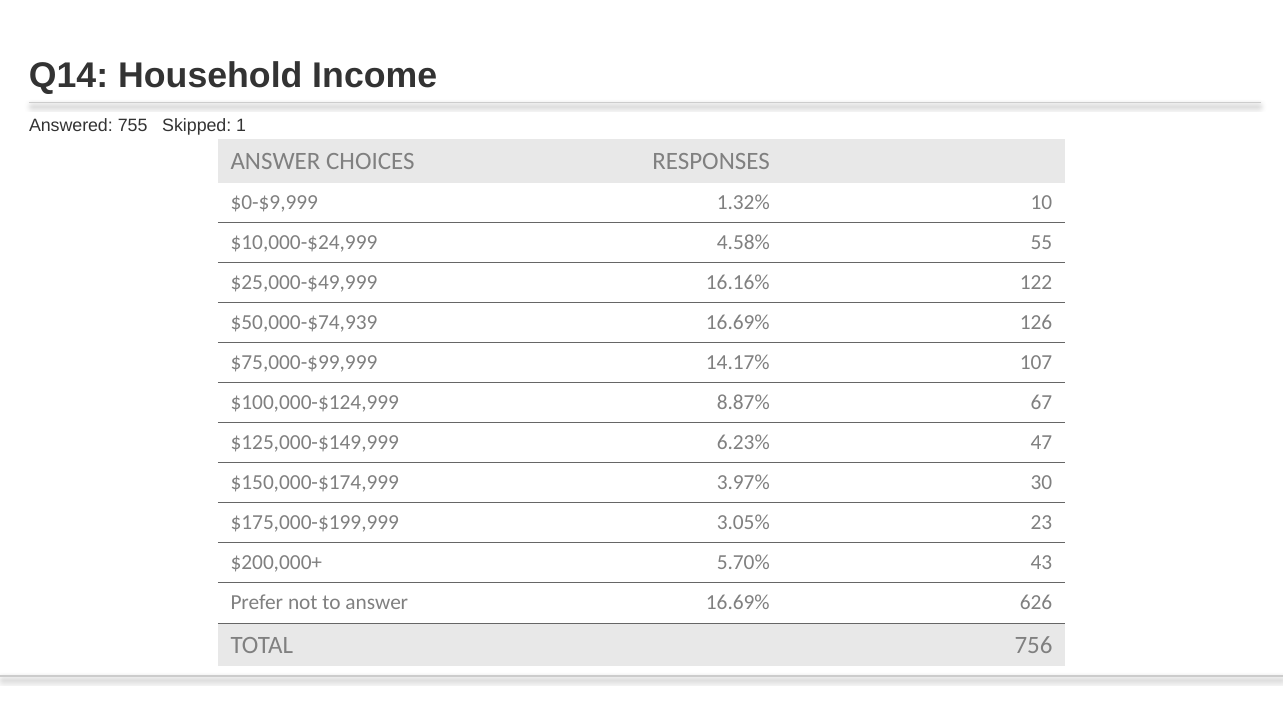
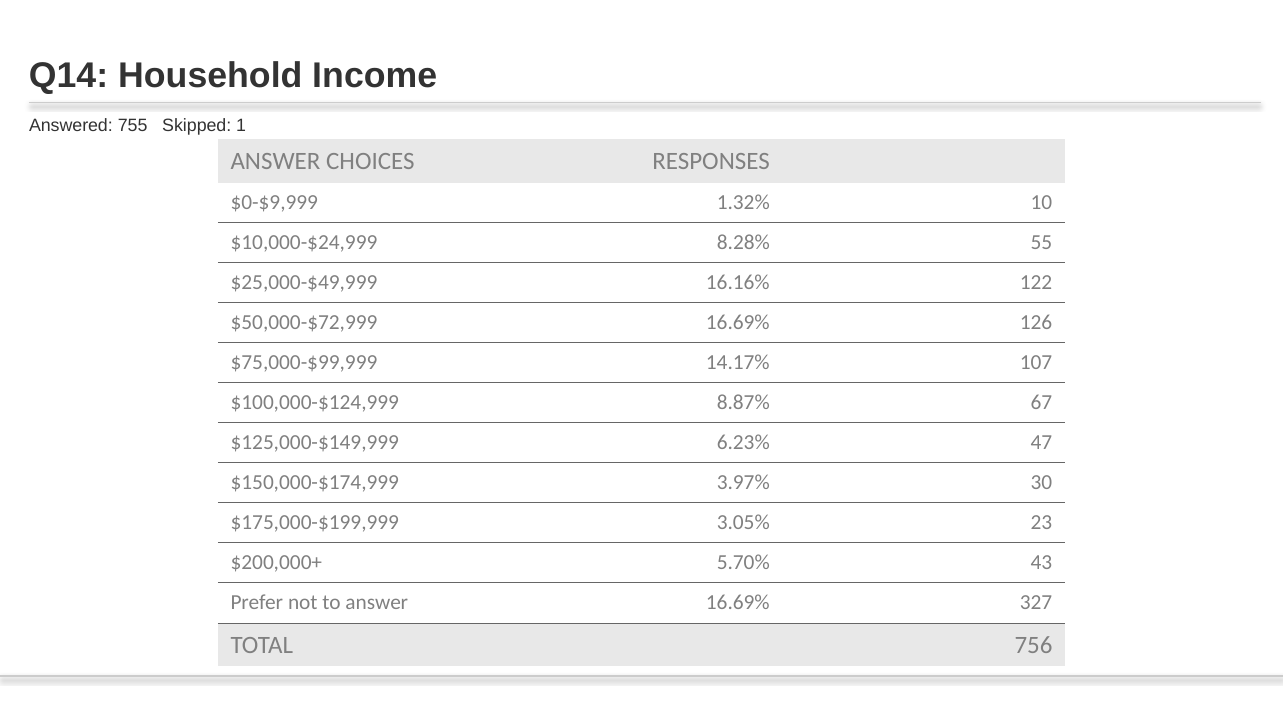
4.58%: 4.58% -> 8.28% (743, 242)
$50,000-$74,939: $50,000-$74,939 -> $50,000-$72,999 (304, 322)
626: 626 -> 327 (1036, 602)
